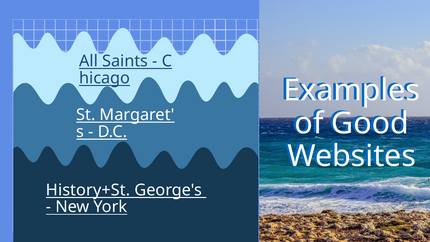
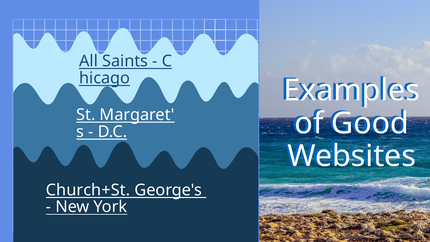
History+St: History+St -> Church+St (88, 190)
